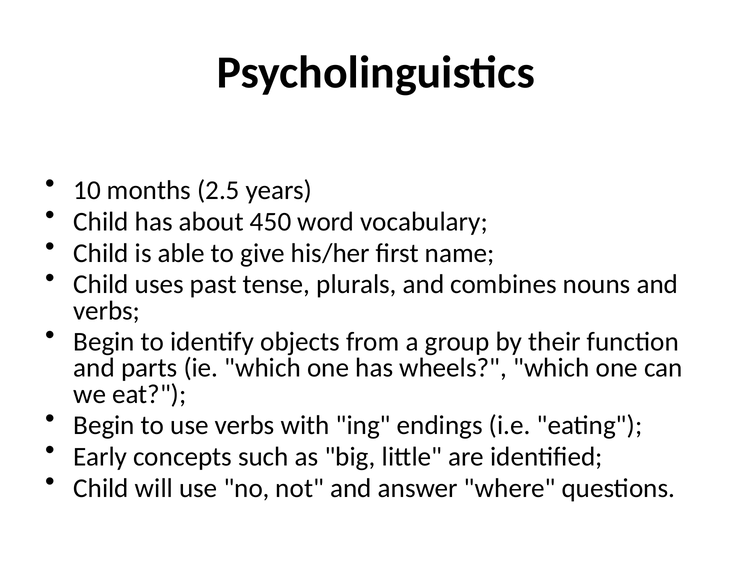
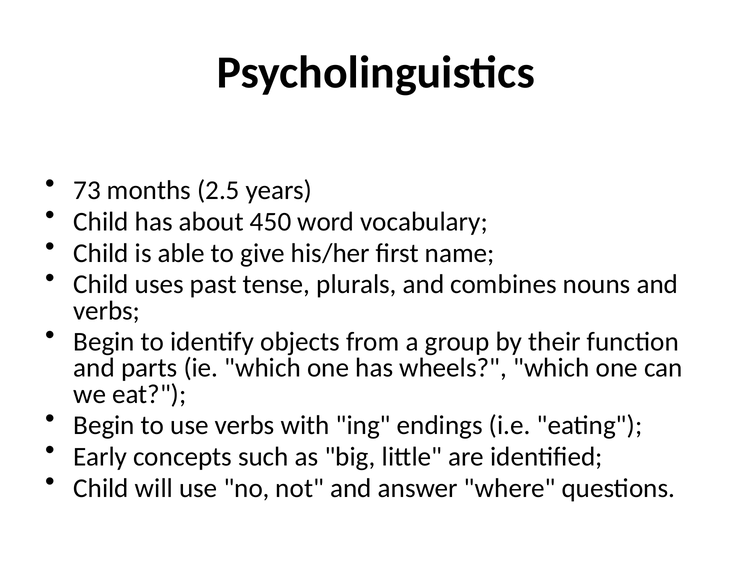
10: 10 -> 73 (87, 190)
